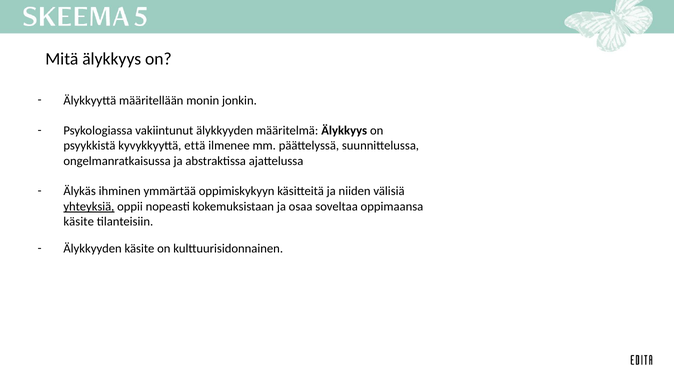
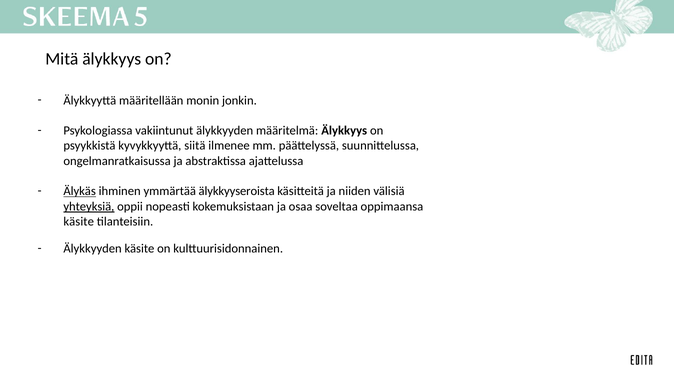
että: että -> siitä (195, 146)
Älykäs underline: none -> present (80, 191)
oppimiskykyyn: oppimiskykyyn -> älykkyyseroista (237, 191)
